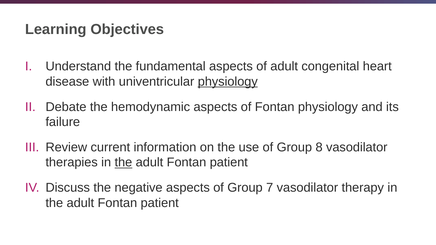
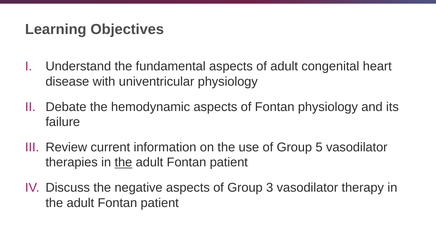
physiology underline: present -> none (228, 82)
8: 8 -> 5 (319, 147)
7: 7 -> 3 (270, 188)
